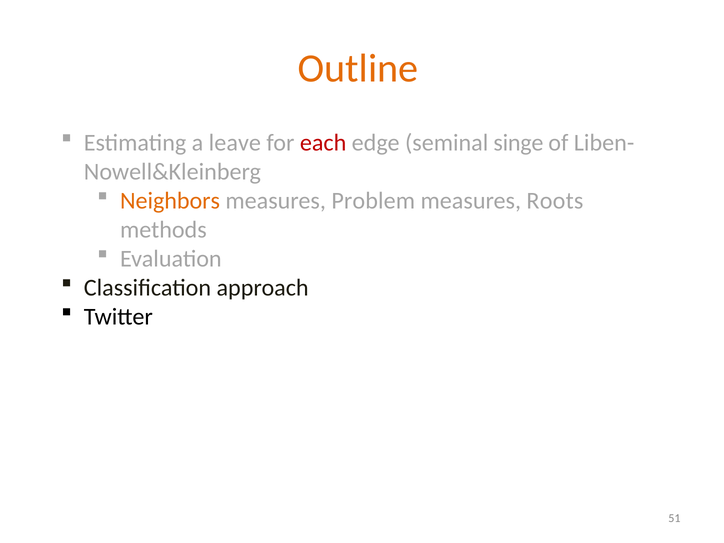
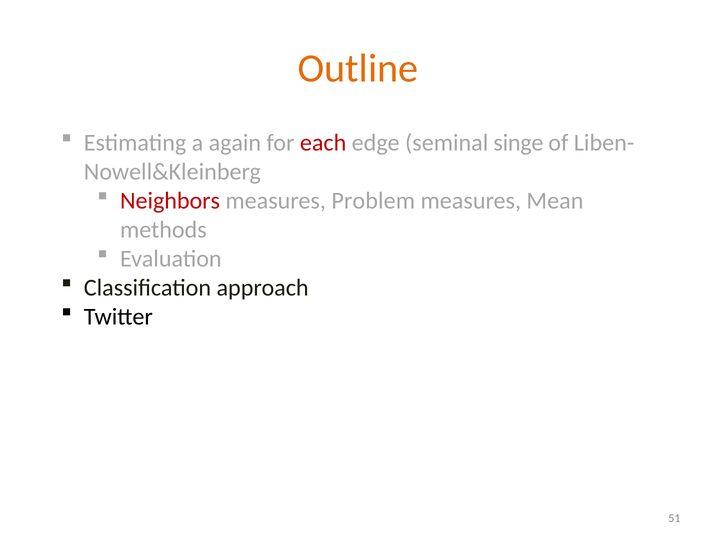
leave: leave -> again (235, 143)
Neighbors colour: orange -> red (170, 201)
Roots: Roots -> Mean (555, 201)
